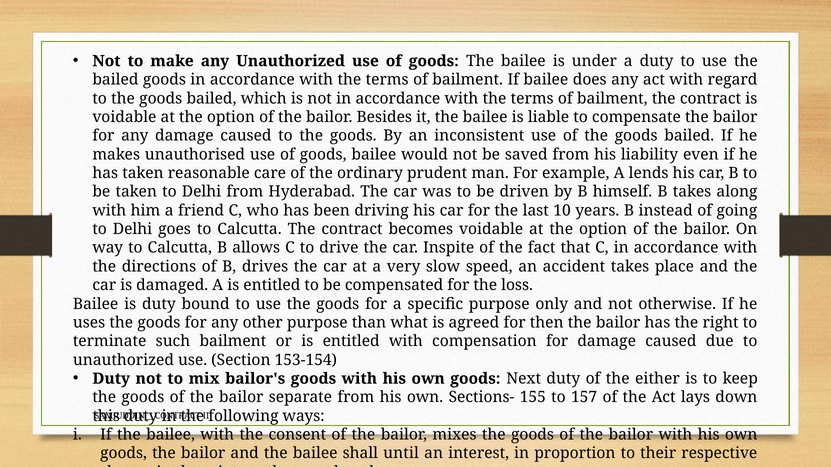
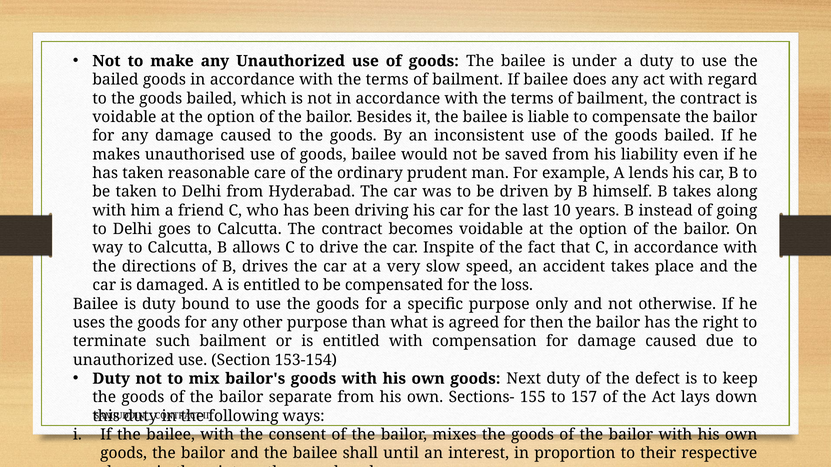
either: either -> defect (657, 379)
